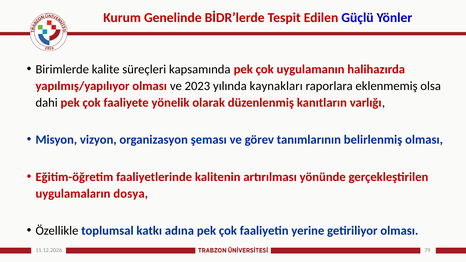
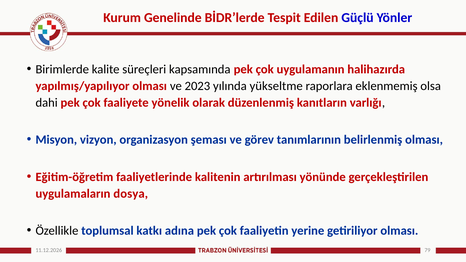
kaynakları: kaynakları -> yükseltme (276, 86)
